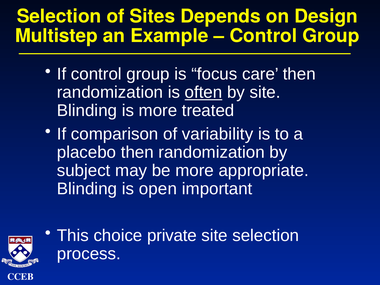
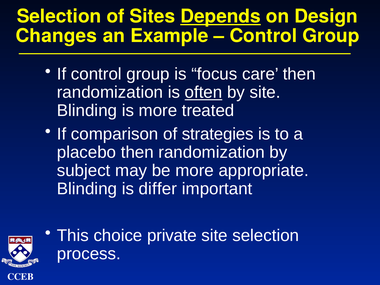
Depends underline: none -> present (221, 16)
Multistep: Multistep -> Changes (56, 36)
variability: variability -> strategies (218, 134)
open: open -> differ (158, 189)
